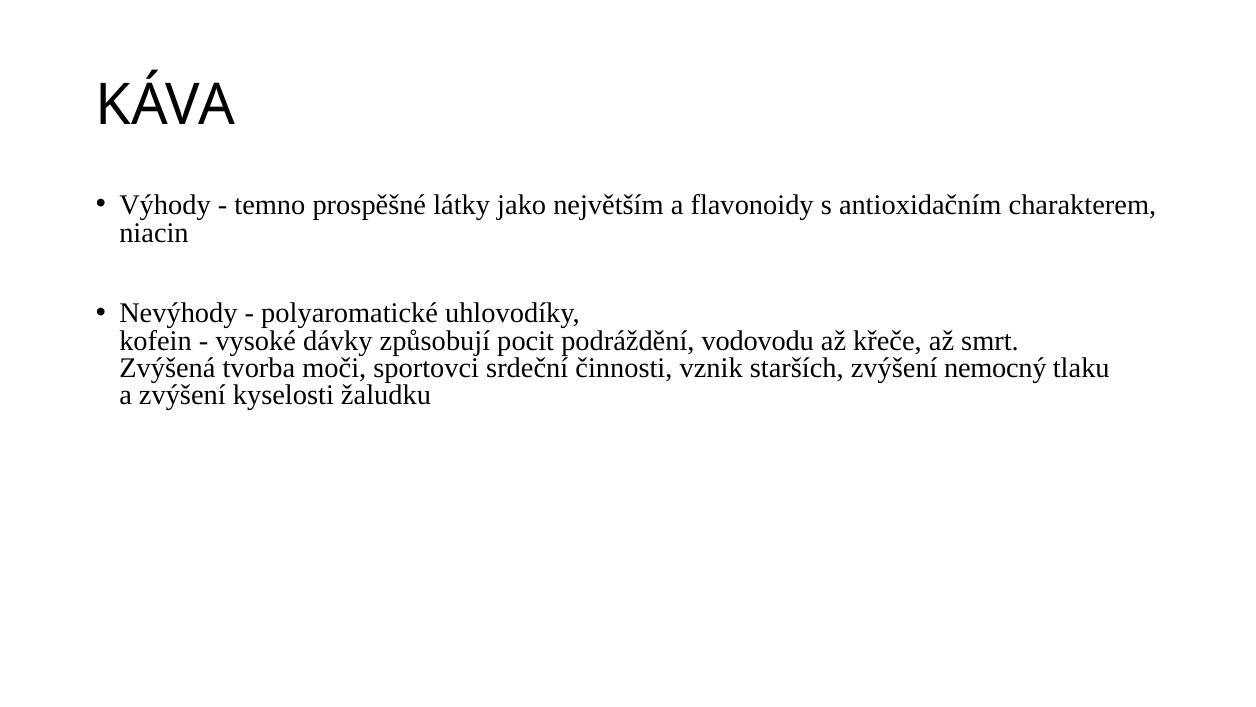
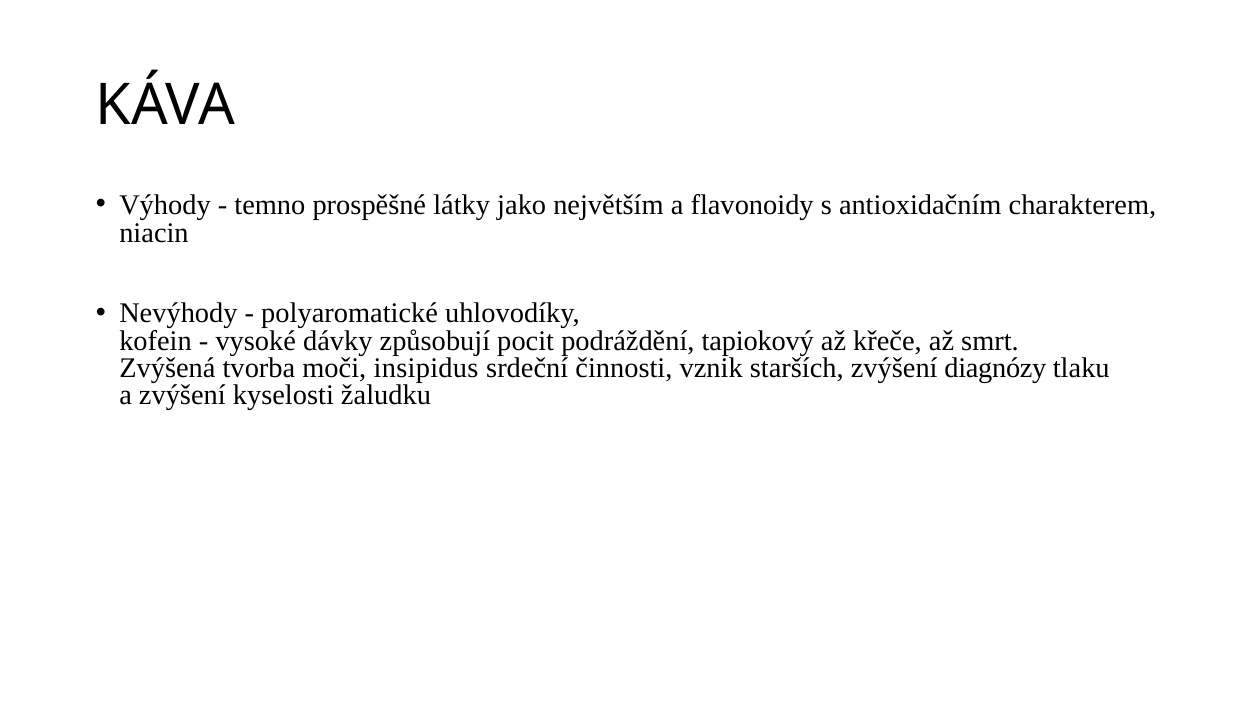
vodovodu: vodovodu -> tapiokový (758, 341)
sportovci: sportovci -> insipidus (426, 368)
nemocný: nemocný -> diagnózy (995, 368)
